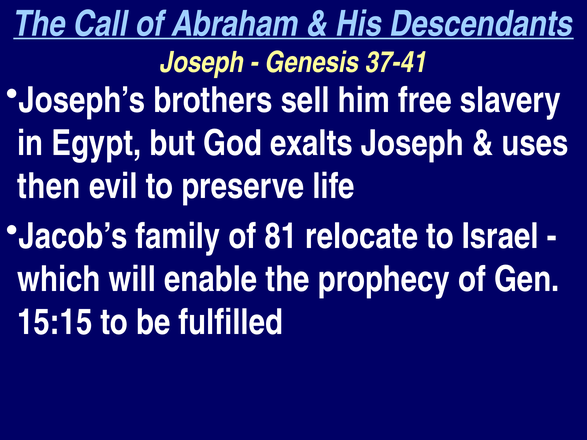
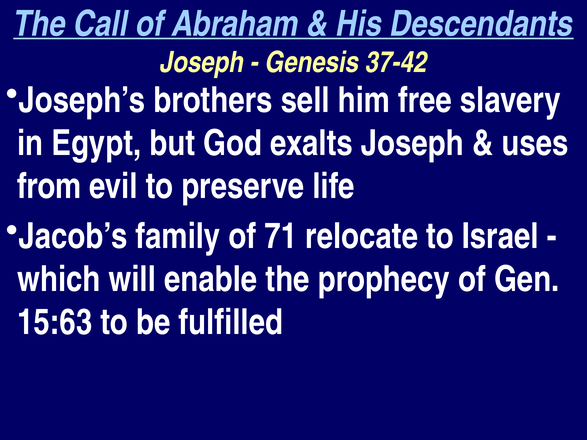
37-41: 37-41 -> 37-42 (396, 63)
then: then -> from (49, 186)
81: 81 -> 71 (281, 237)
15:15: 15:15 -> 15:63 (55, 323)
